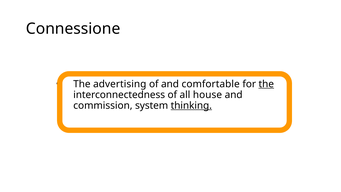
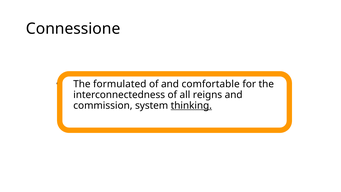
advertising: advertising -> formulated (120, 84)
the underline: present -> none (266, 84)
house: house -> reigns (207, 95)
